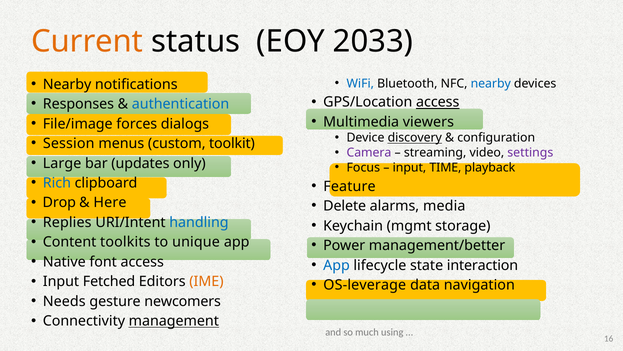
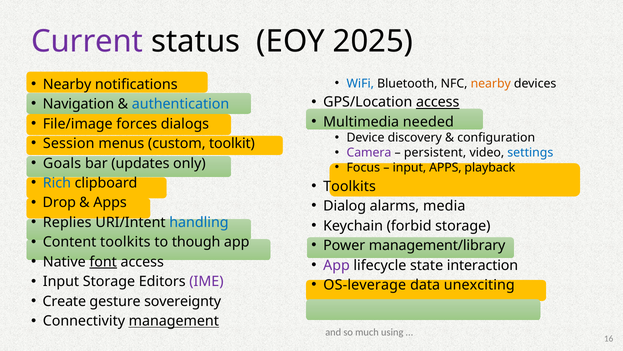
Current colour: orange -> purple (87, 41)
2033: 2033 -> 2025 (373, 41)
nearby colour: blue -> orange (491, 83)
Responses: Responses -> Navigation (78, 104)
viewers: viewers -> needed (428, 122)
discovery underline: present -> none (415, 138)
streaming: streaming -> persistent (435, 153)
settings colour: purple -> blue (530, 153)
Large: Large -> Goals (62, 163)
input TIME: TIME -> APPS (445, 167)
Feature: Feature -> Toolkits (350, 186)
Here: Here -> Apps (110, 202)
Delete: Delete -> Dialog (345, 206)
mgmt: mgmt -> forbid (409, 225)
unique: unique -> though (196, 242)
management/better: management/better -> management/library (437, 245)
font underline: none -> present (103, 262)
App colour: blue -> purple (336, 265)
Input Fetched: Fetched -> Storage (109, 281)
IME colour: orange -> purple (206, 281)
navigation: navigation -> unexciting (479, 285)
Needs: Needs -> Create (64, 301)
newcomers: newcomers -> sovereignty (183, 301)
